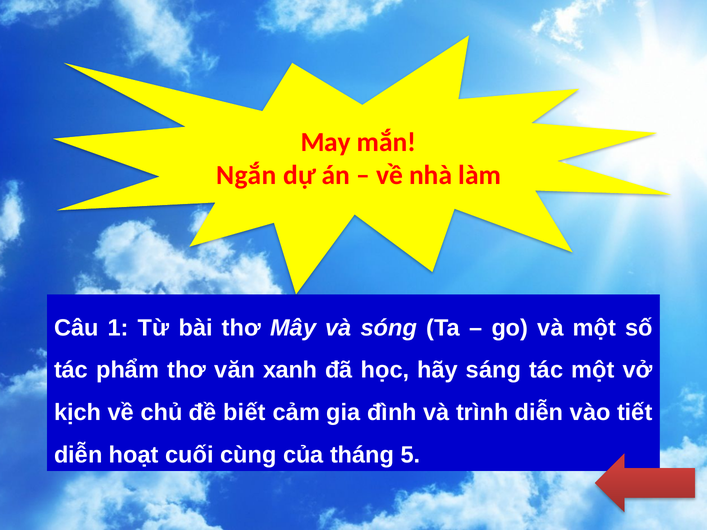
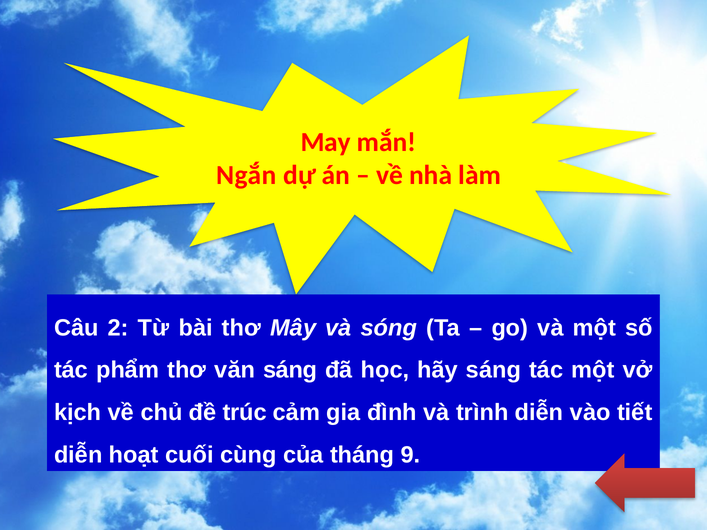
1: 1 -> 2 (118, 328)
văn xanh: xanh -> sáng (290, 370)
biết: biết -> trúc (245, 413)
5: 5 -> 9 (411, 455)
